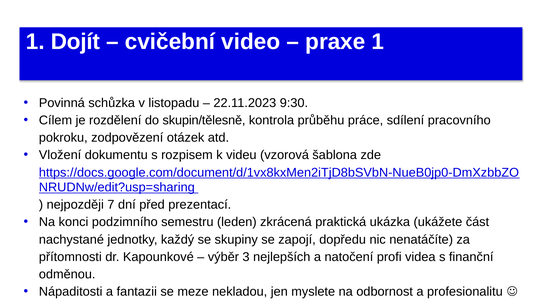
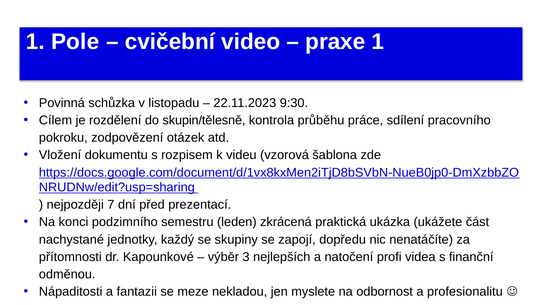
Dojít: Dojít -> Pole (75, 42)
